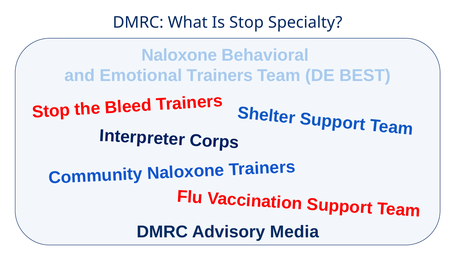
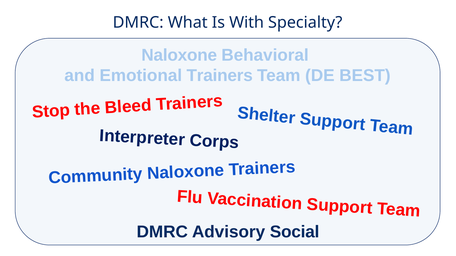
Is Stop: Stop -> With (247, 23)
Media: Media -> Social (295, 232)
